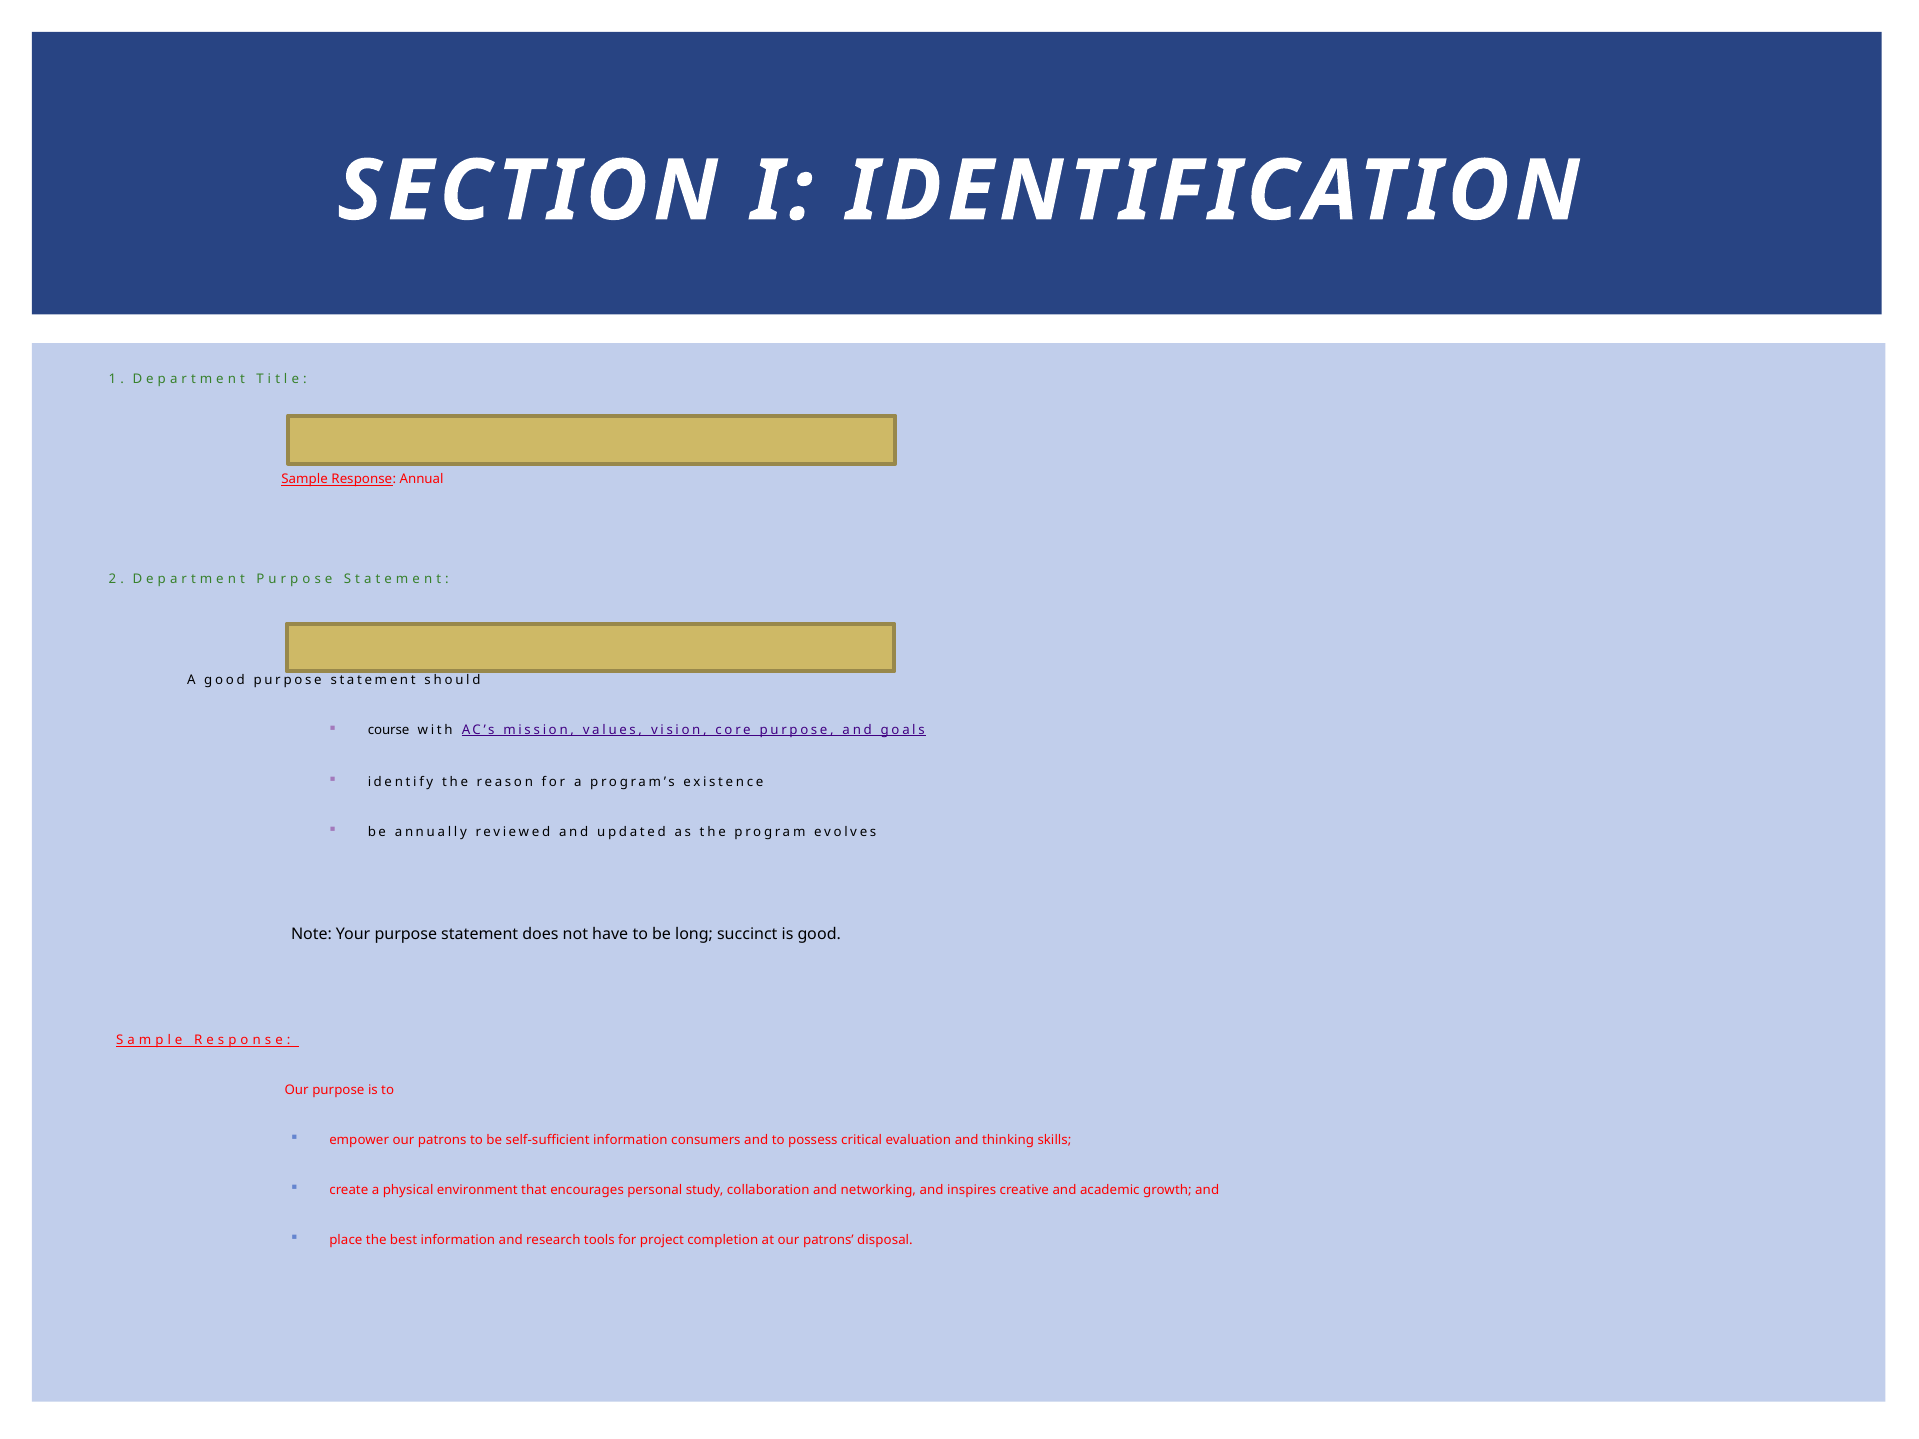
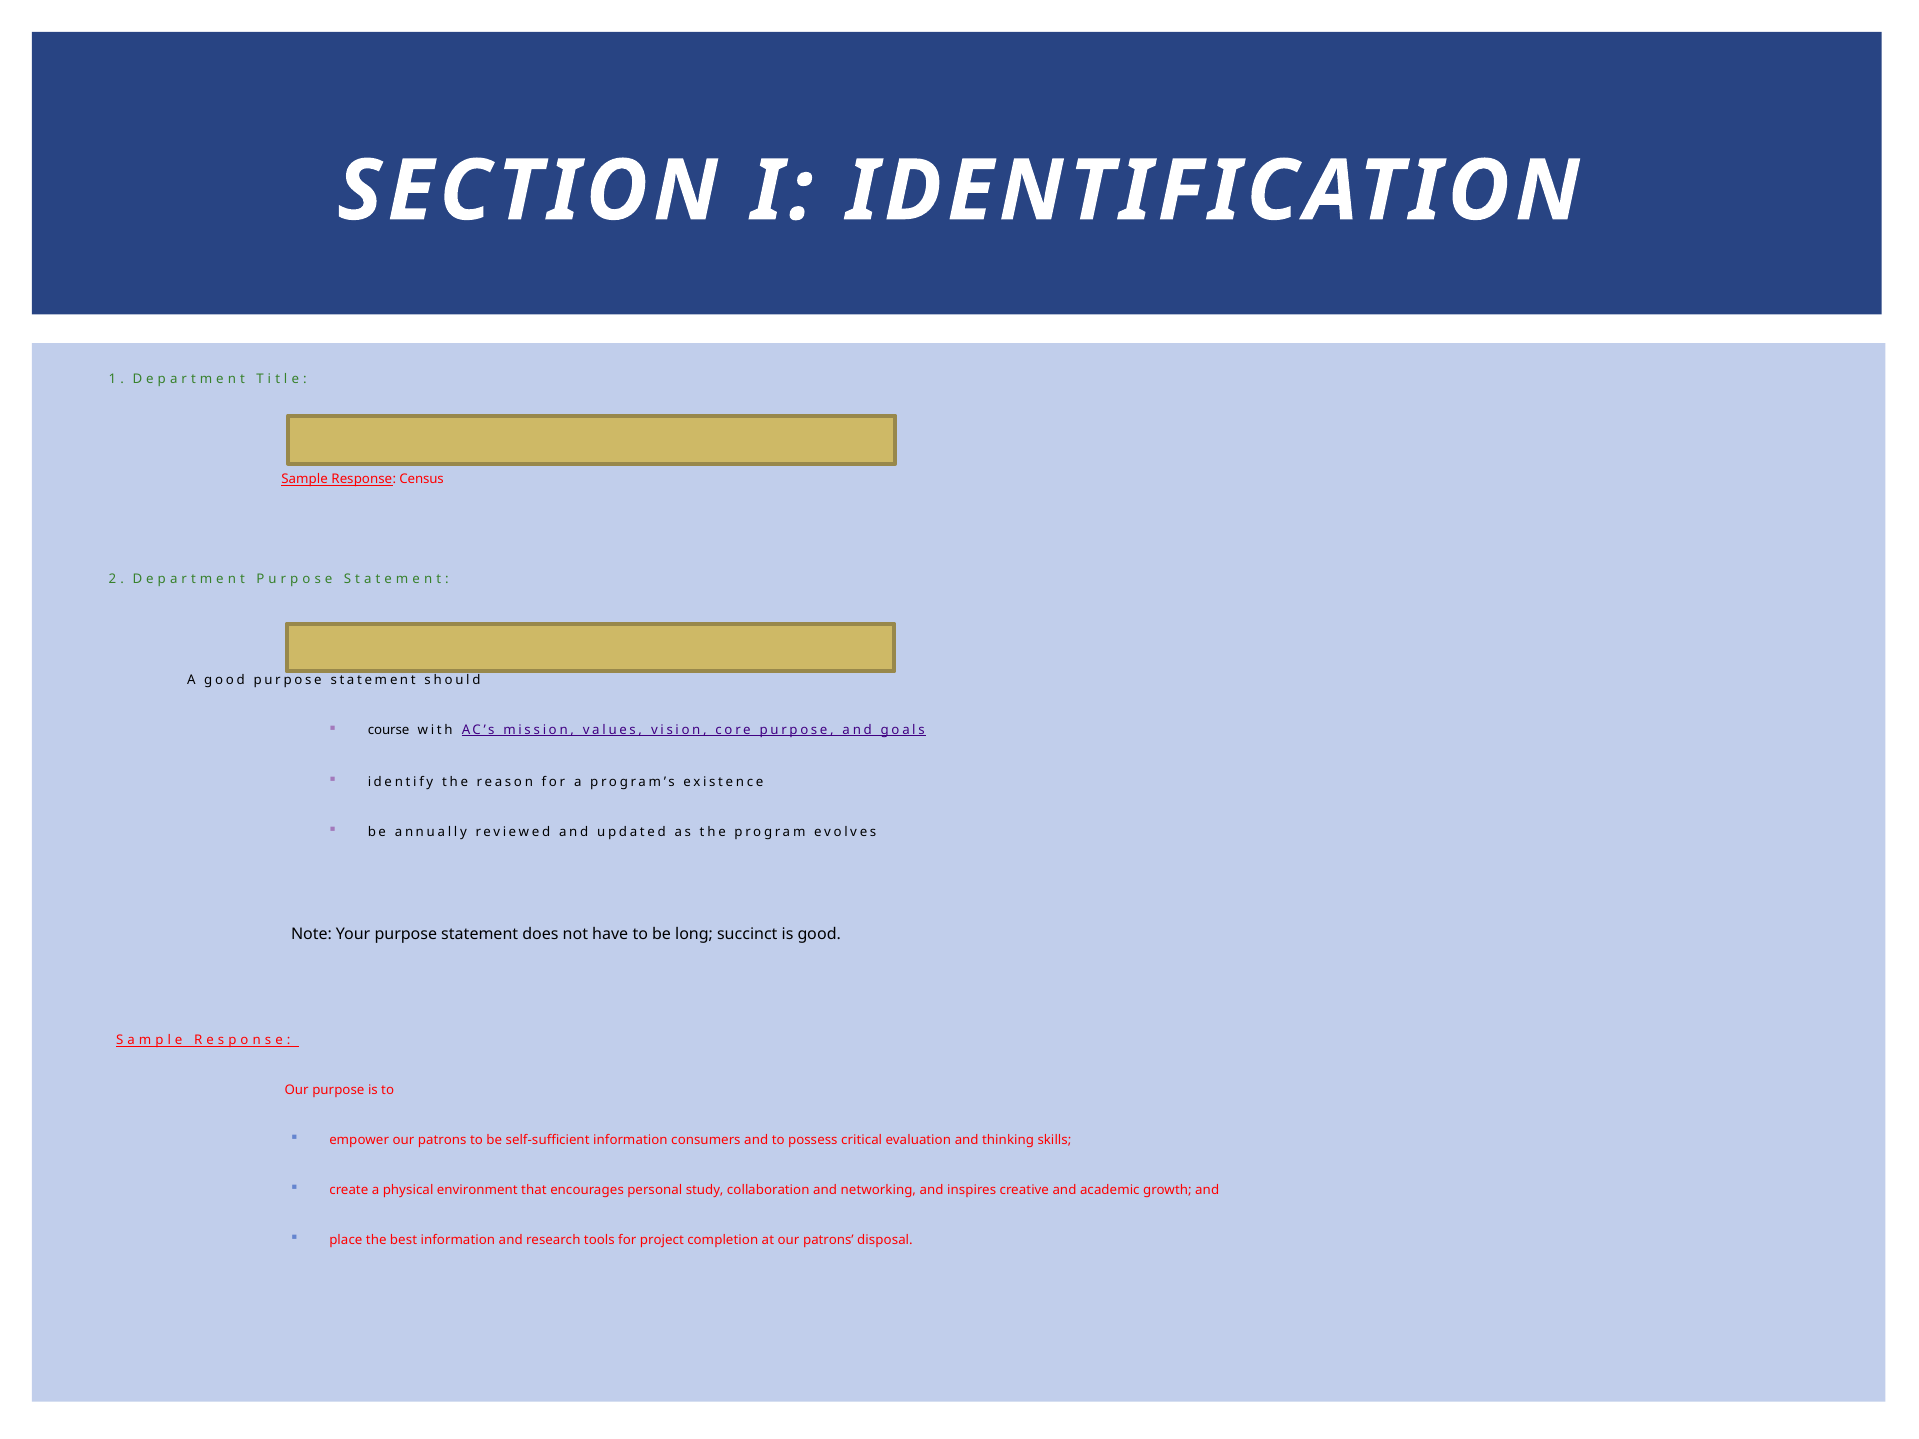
Annual: Annual -> Census (422, 479)
